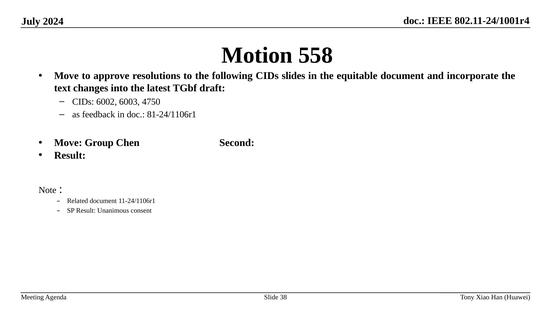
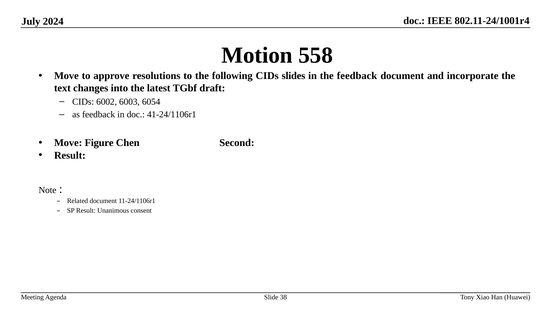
the equitable: equitable -> feedback (357, 76)
4750: 4750 -> 6054 (151, 102)
81-24/1106r1: 81-24/1106r1 -> 41-24/1106r1 (172, 115)
Group: Group -> Figure (99, 143)
